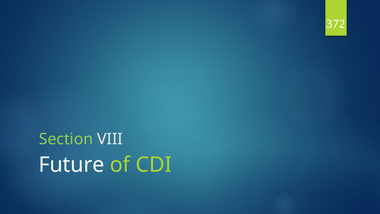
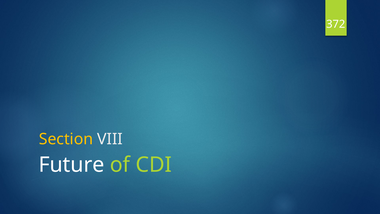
Section colour: light green -> yellow (66, 139)
